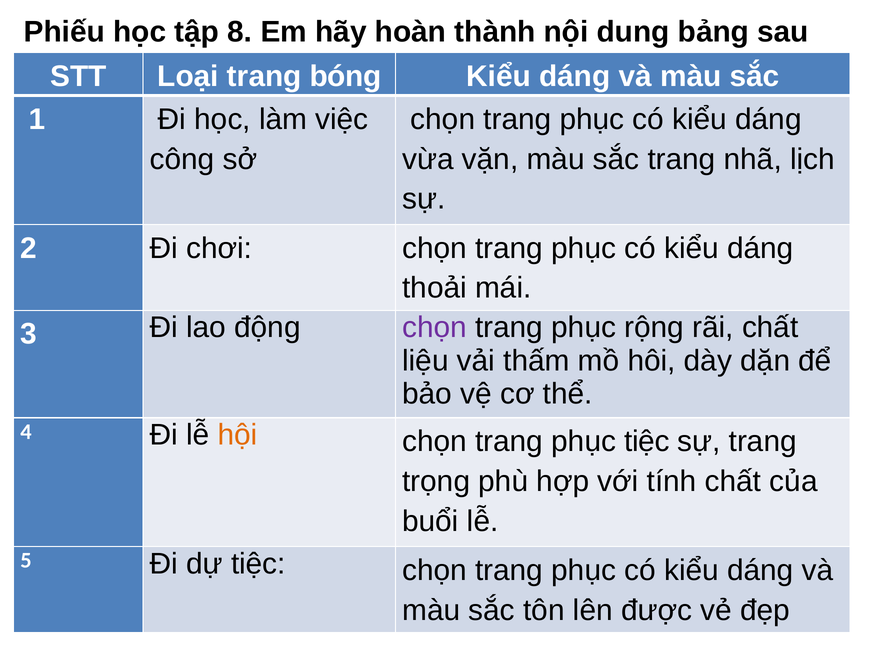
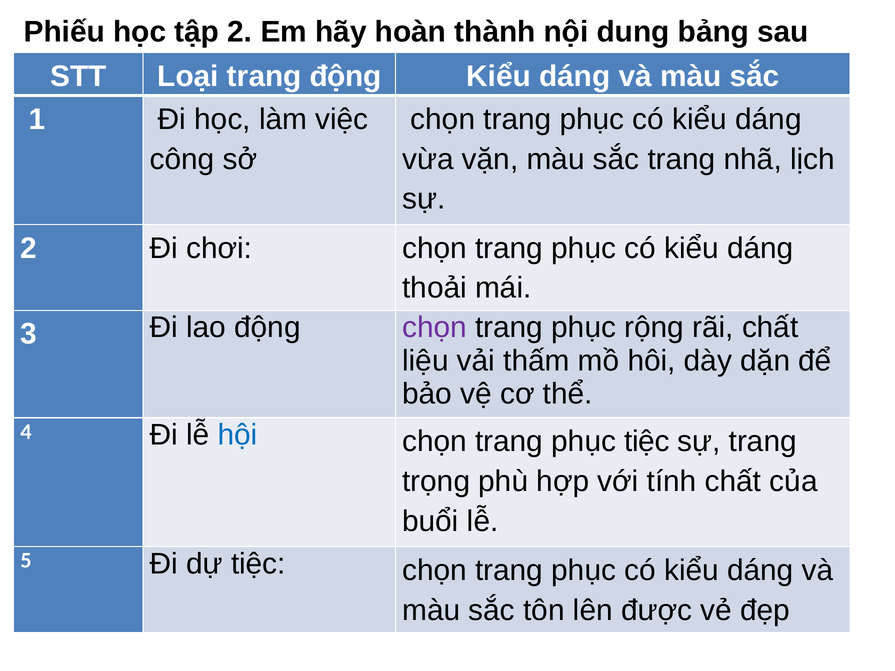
tập 8: 8 -> 2 (240, 32)
trang bóng: bóng -> động (346, 76)
hội colour: orange -> blue (238, 435)
